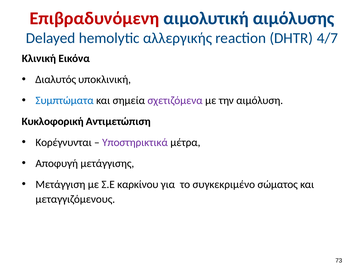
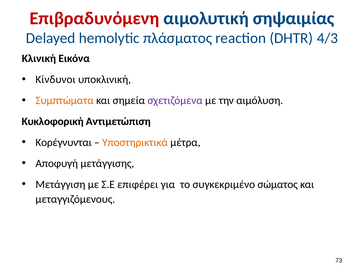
αιμόλυσης: αιμόλυσης -> σηψαιμίας (294, 18)
αλλεργικής: αλλεργικής -> πλάσματος (178, 38)
4/7: 4/7 -> 4/3 (327, 38)
Διαλυτός: Διαλυτός -> Κίνδυνοι (56, 79)
Συμπτώματα colour: blue -> orange (65, 100)
Υποστηρικτικά colour: purple -> orange (135, 142)
καρκίνου: καρκίνου -> επιφέρει (138, 184)
